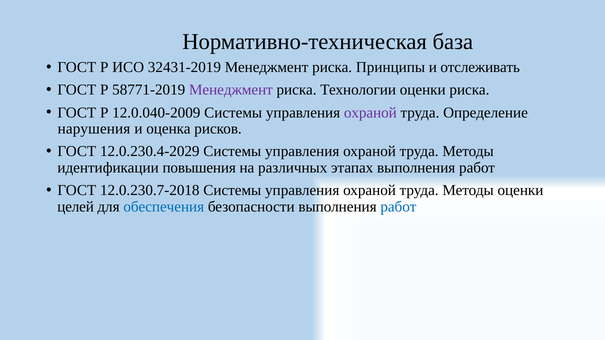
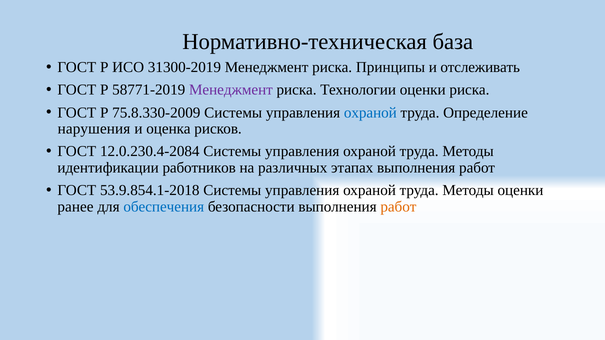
32431-2019: 32431-2019 -> 31300-2019 (184, 67)
12.0.040-2009: 12.0.040-2009 -> 75.8.330-2009 (156, 113)
охраной colour: purple -> blue (370, 113)
12.0.230.4-2029: 12.0.230.4-2029 -> 12.0.230.4-2084 (150, 152)
повышения: повышения -> работников (199, 168)
12.0.230.7-2018: 12.0.230.7-2018 -> 53.9.854.1-2018 (150, 191)
целей: целей -> ранее (76, 207)
работ colour: blue -> orange (398, 207)
